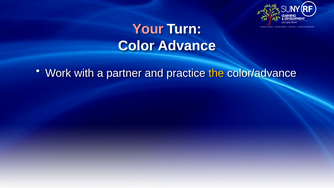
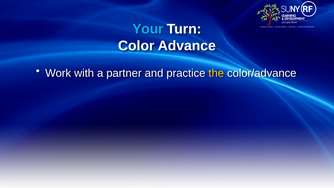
Your colour: pink -> light blue (148, 29)
